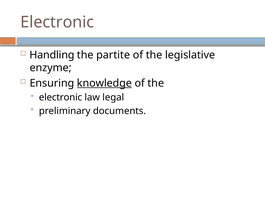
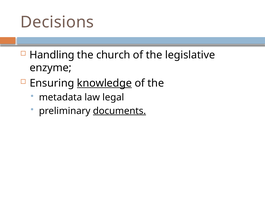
Electronic: Electronic -> Decisions (57, 22)
partite: partite -> church (113, 55)
electronic: electronic -> metadata (60, 97)
documents underline: none -> present (119, 111)
